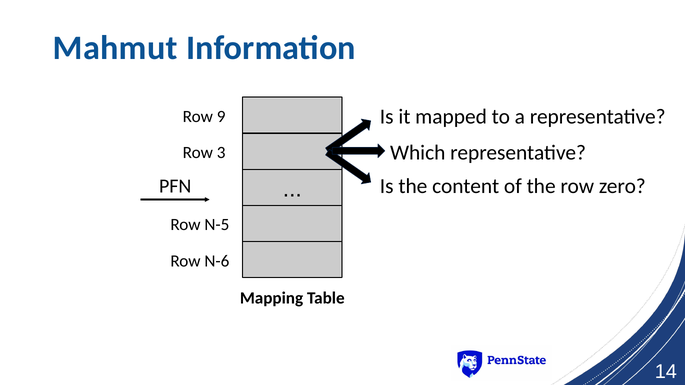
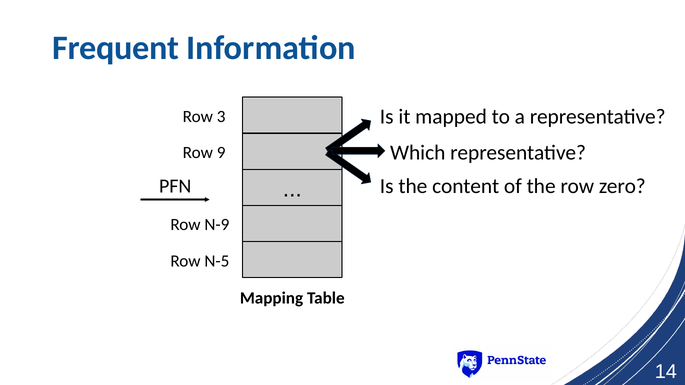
Mahmut: Mahmut -> Frequent (116, 48)
9: 9 -> 3 (221, 116)
3: 3 -> 9 (221, 153)
N-5: N-5 -> N-9 (217, 225)
N-6: N-6 -> N-5 (217, 261)
